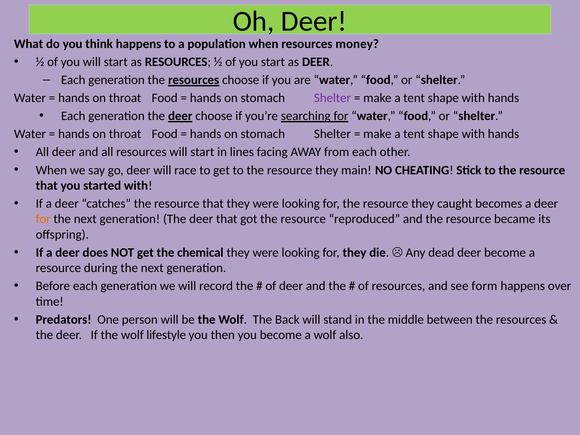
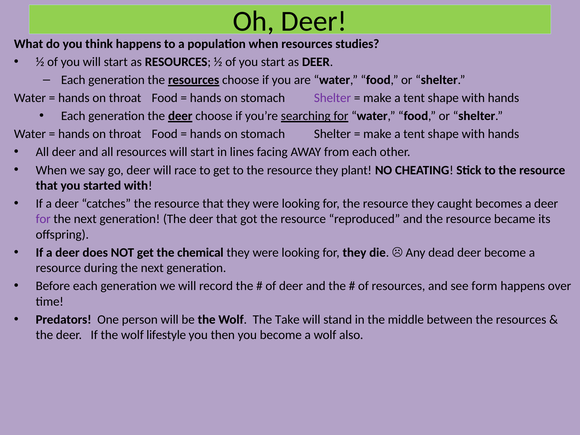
money: money -> studies (357, 44)
main: main -> plant (356, 170)
for colour: orange -> purple (43, 219)
Back: Back -> Take (287, 320)
